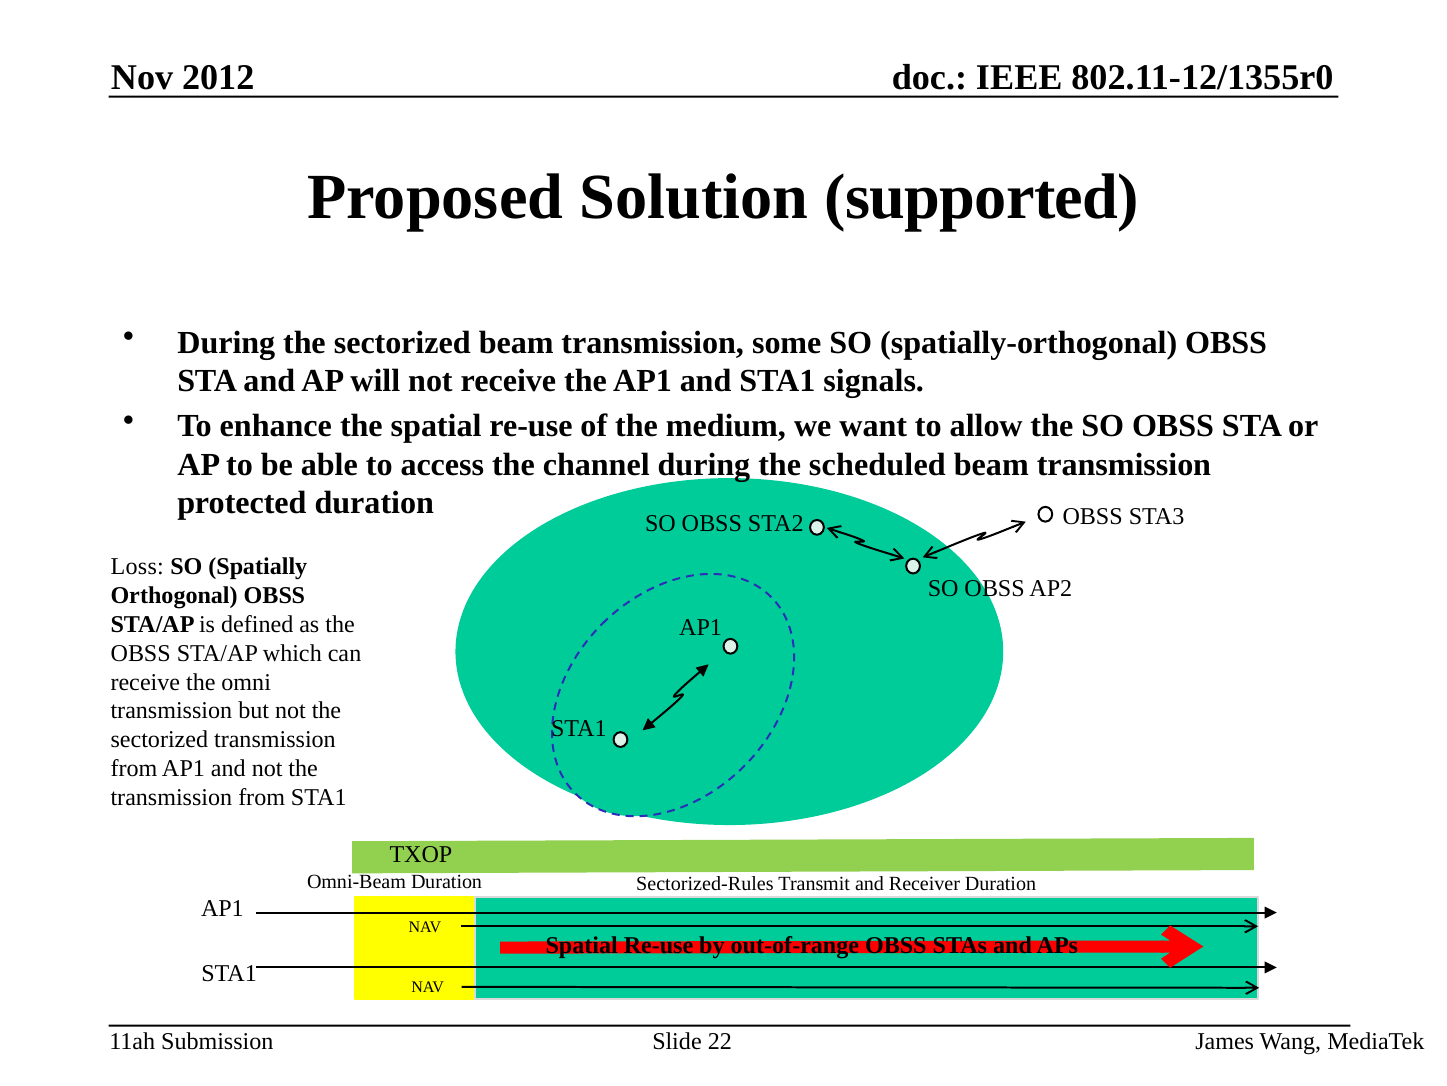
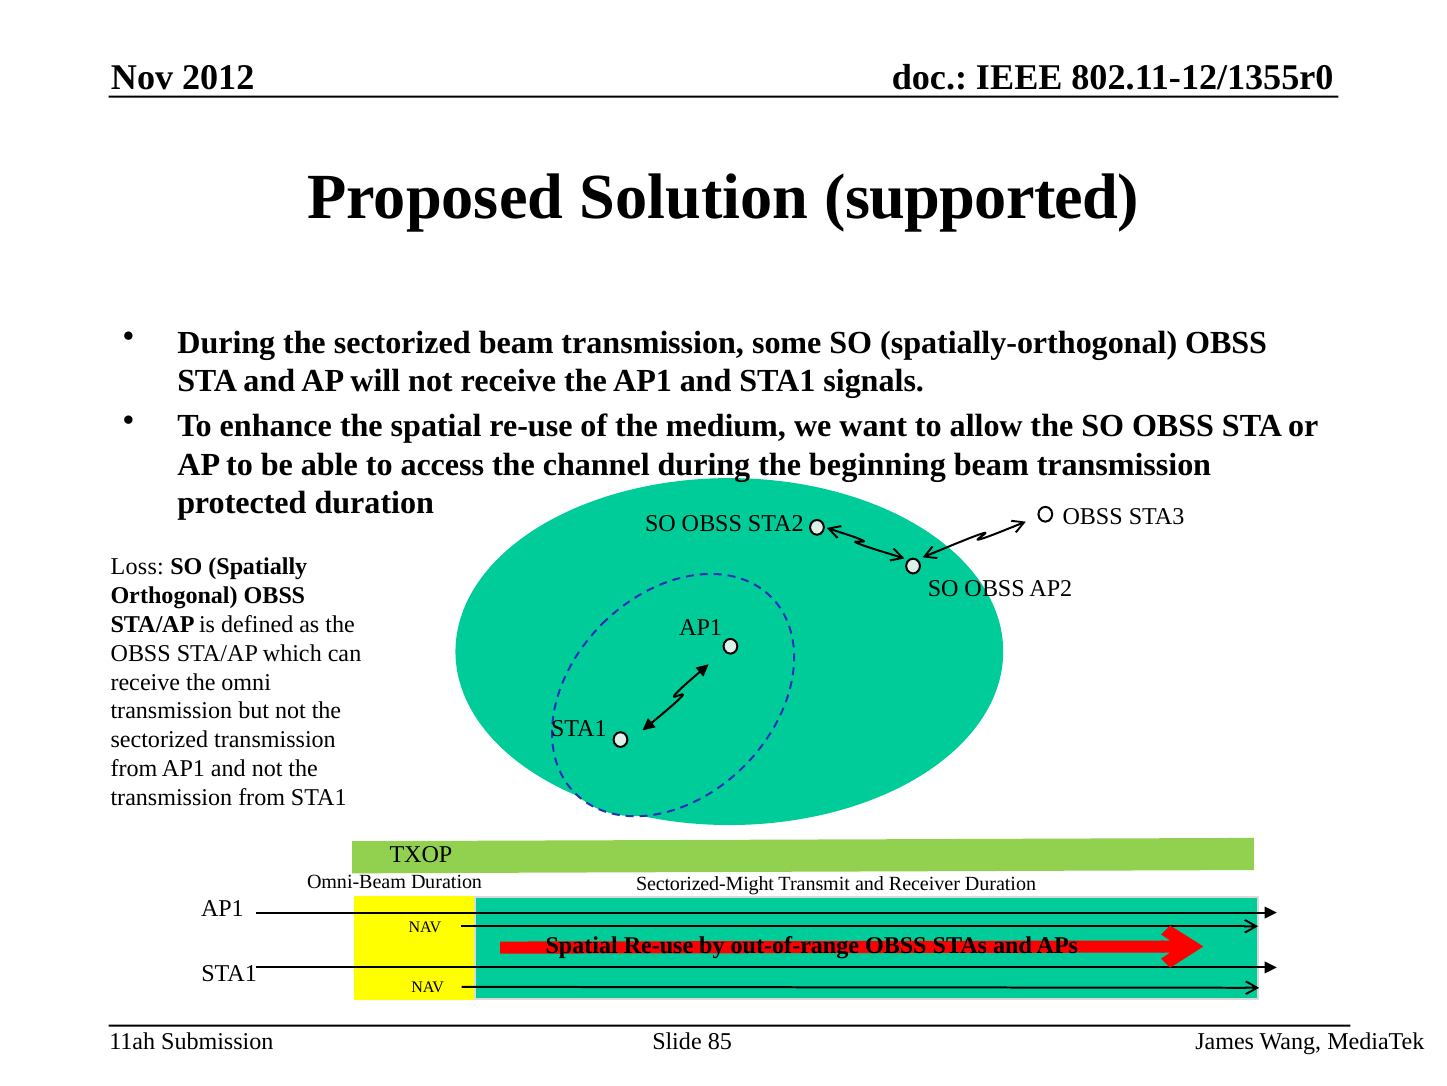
scheduled: scheduled -> beginning (877, 464)
Sectorized-Rules: Sectorized-Rules -> Sectorized-Might (705, 883)
22: 22 -> 85 (720, 1041)
